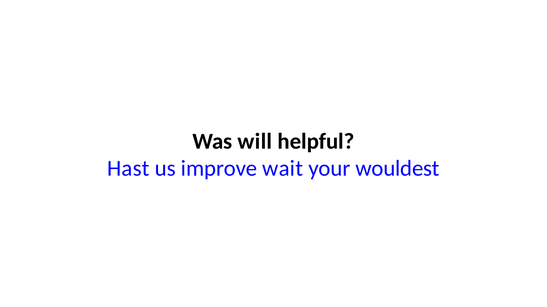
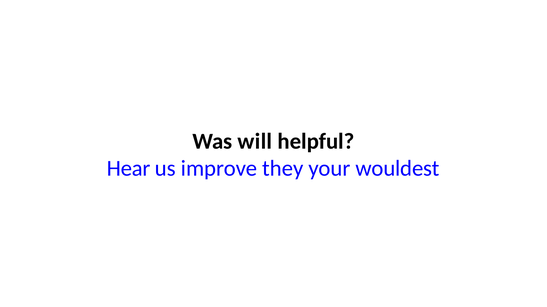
Hast: Hast -> Hear (129, 169)
wait: wait -> they (283, 169)
